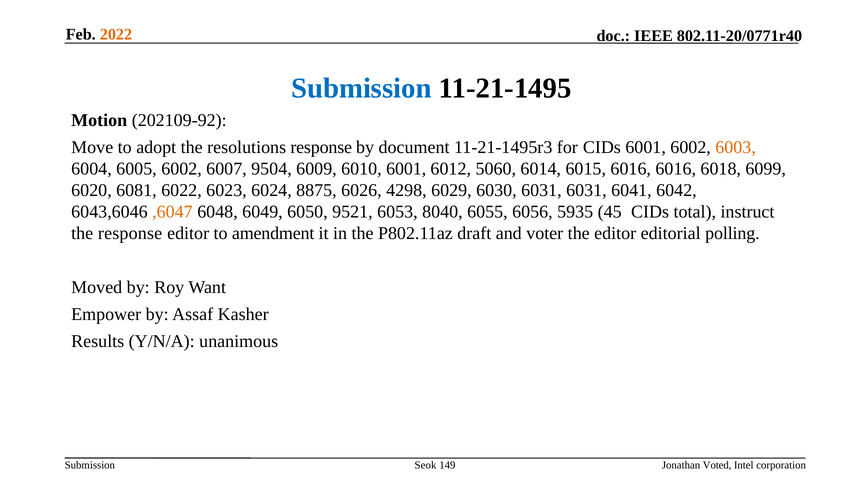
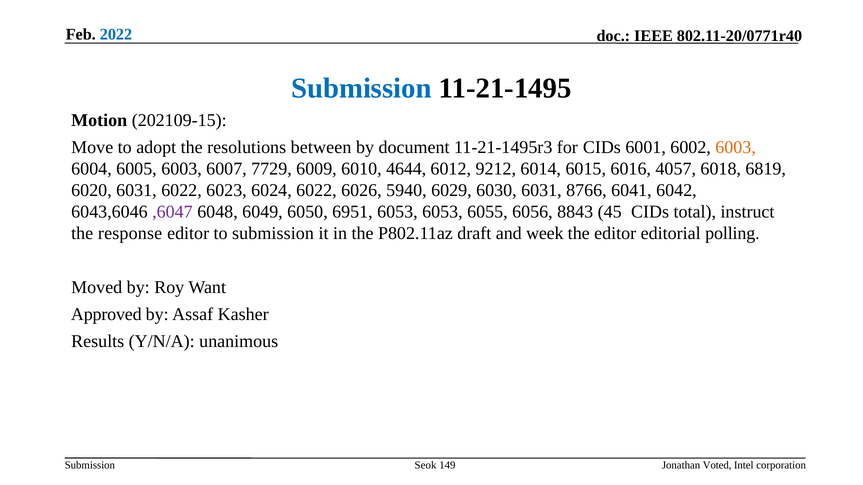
2022 colour: orange -> blue (116, 34)
202109-92: 202109-92 -> 202109-15 (179, 120)
resolutions response: response -> between (321, 147)
6005 6002: 6002 -> 6003 (182, 169)
9504: 9504 -> 7729 (271, 169)
6010 6001: 6001 -> 4644 (406, 169)
5060: 5060 -> 9212 (496, 169)
6016 6016: 6016 -> 4057 (676, 169)
6099: 6099 -> 6819 (766, 169)
6020 6081: 6081 -> 6031 (136, 191)
6024 8875: 8875 -> 6022 (316, 191)
4298: 4298 -> 5940 (406, 191)
6031 6031: 6031 -> 8766 (586, 191)
,6047 colour: orange -> purple (172, 212)
9521: 9521 -> 6951 (352, 212)
6053 8040: 8040 -> 6053 (442, 212)
5935: 5935 -> 8843 (575, 212)
to amendment: amendment -> submission (273, 234)
voter: voter -> week (545, 234)
Empower: Empower -> Approved (106, 315)
